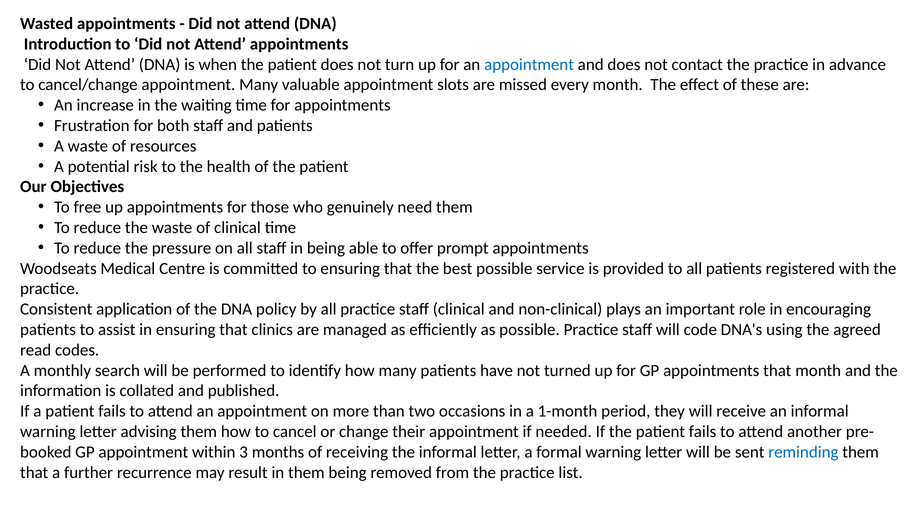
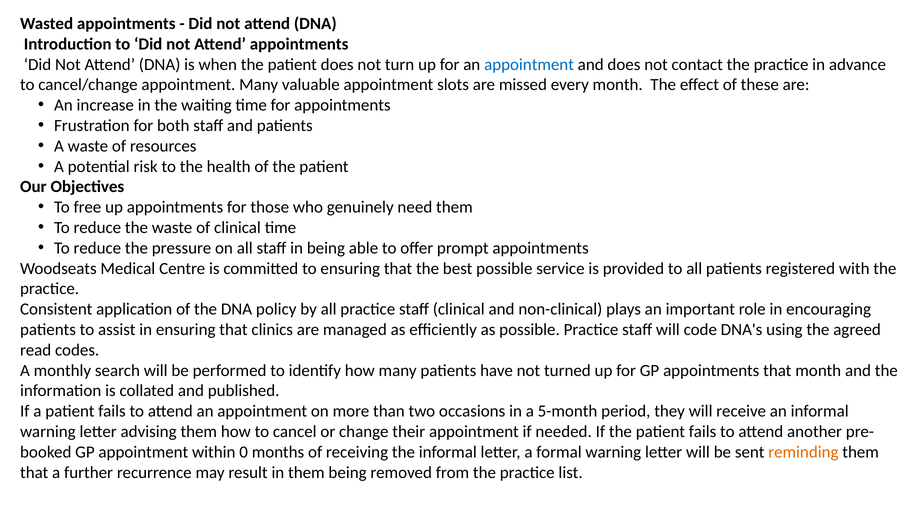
1-month: 1-month -> 5-month (568, 411)
3: 3 -> 0 (244, 452)
reminding colour: blue -> orange (803, 452)
